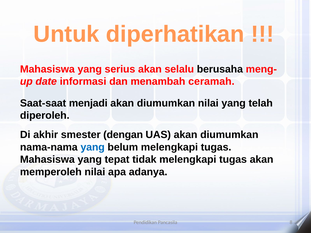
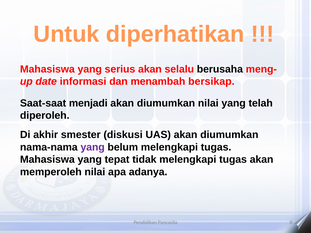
ceramah: ceramah -> bersikap (211, 82)
dengan: dengan -> diskusi (123, 135)
yang colour: blue -> purple (93, 147)
